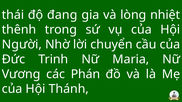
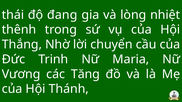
Người: Người -> Thắng (22, 45)
Phán: Phán -> Tăng (85, 74)
